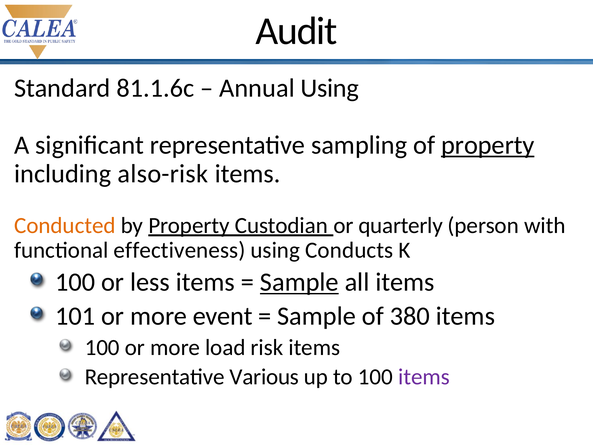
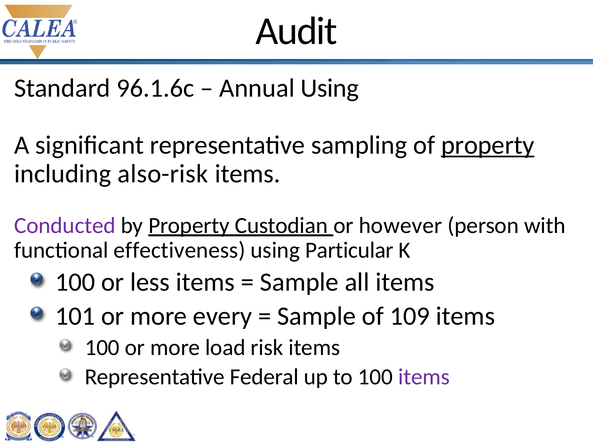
81.1.6c: 81.1.6c -> 96.1.6c (155, 88)
Conducted colour: orange -> purple (65, 225)
quarterly: quarterly -> however (400, 225)
Conducts: Conducts -> Particular (349, 250)
Sample underline: present -> none (299, 282)
event: event -> every (223, 316)
380: 380 -> 109 (410, 316)
Various: Various -> Federal (264, 377)
